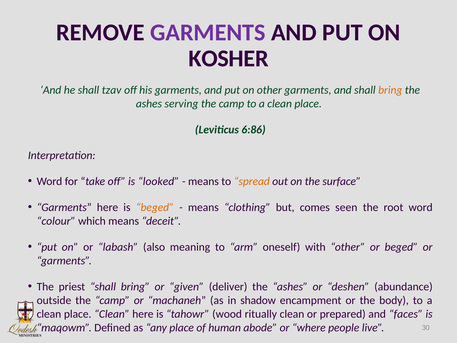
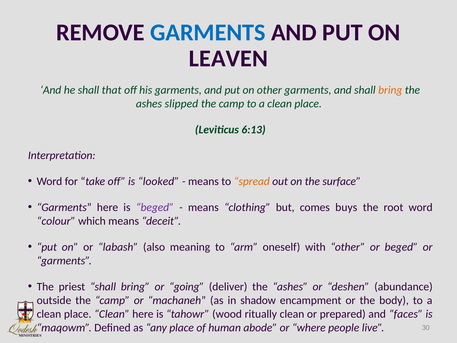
GARMENTS colour: purple -> blue (208, 32)
KOSHER: KOSHER -> LEAVEN (228, 58)
tzav: tzav -> that (112, 90)
serving: serving -> slipped (181, 104)
6:86: 6:86 -> 6:13 (254, 130)
beged colour: orange -> purple (155, 207)
seen: seen -> buys (346, 207)
given: given -> going (187, 286)
